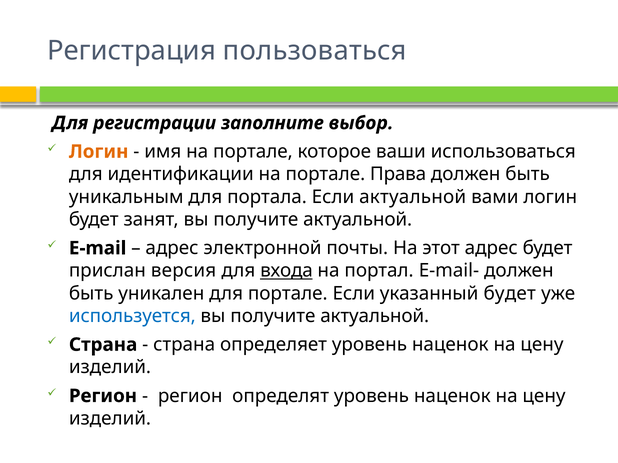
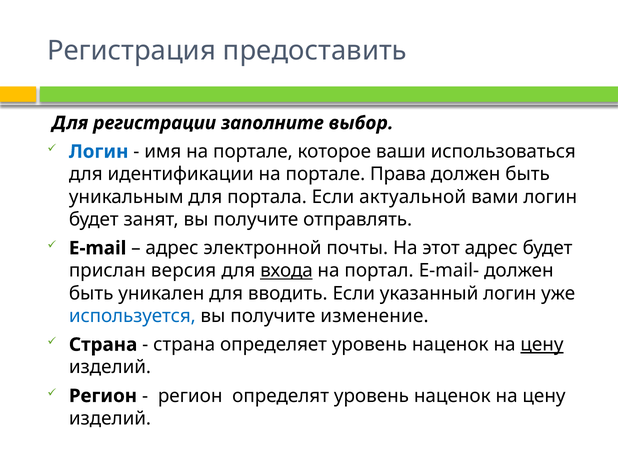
пользоваться: пользоваться -> предоставить (315, 51)
Логин colour: orange -> blue (99, 152)
занят вы получите актуальной: актуальной -> отправлять (358, 220)
для портале: портале -> вводить (288, 294)
указанный будет: будет -> логин (510, 294)
актуальной: актуальной -> изменение (375, 316)
цену underline: none -> present (542, 345)
